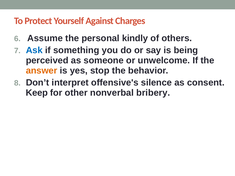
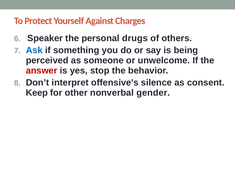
Assume: Assume -> Speaker (45, 38)
kindly: kindly -> drugs (135, 38)
answer colour: orange -> red (42, 71)
bribery: bribery -> gender (153, 93)
